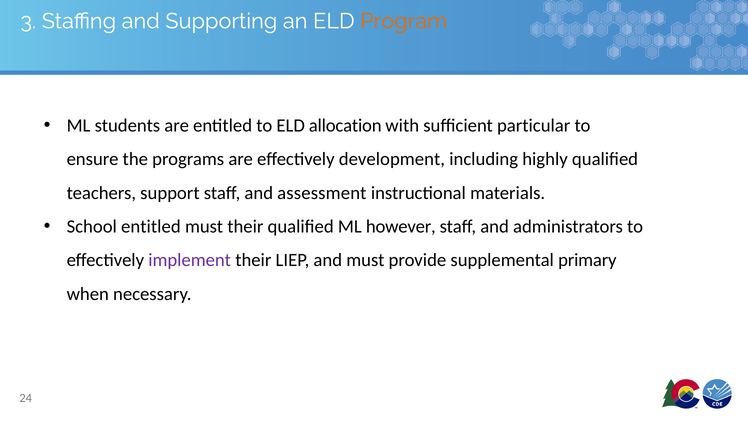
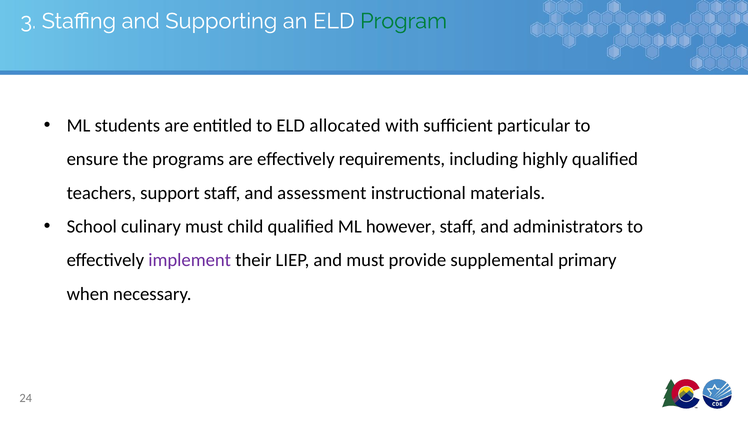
Program colour: orange -> green (404, 21)
allocation: allocation -> allocated (345, 125)
development: development -> requirements (392, 159)
School entitled: entitled -> culinary (151, 226)
must their: their -> child (245, 226)
